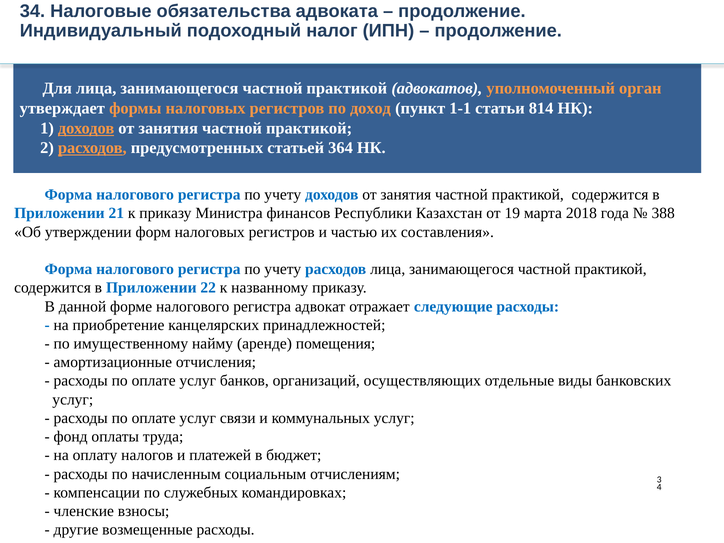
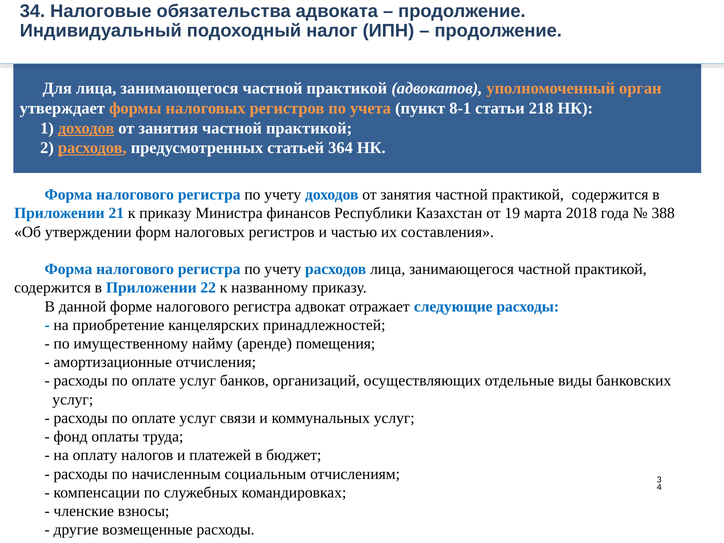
доход: доход -> учета (370, 109)
1-1: 1-1 -> 8-1 (460, 109)
814: 814 -> 218 (541, 109)
